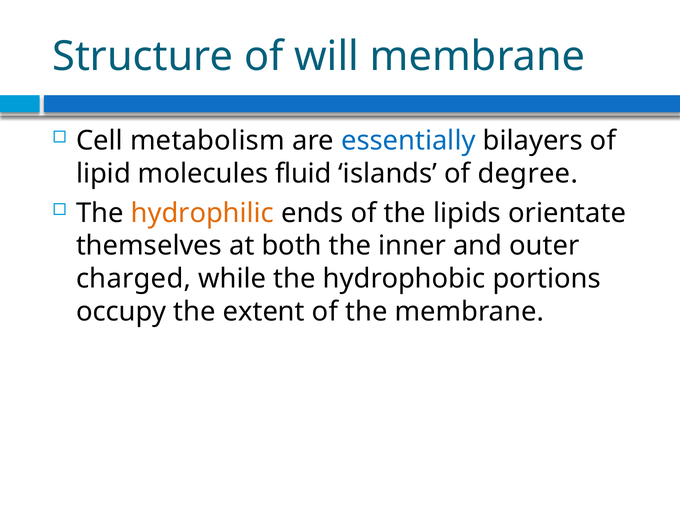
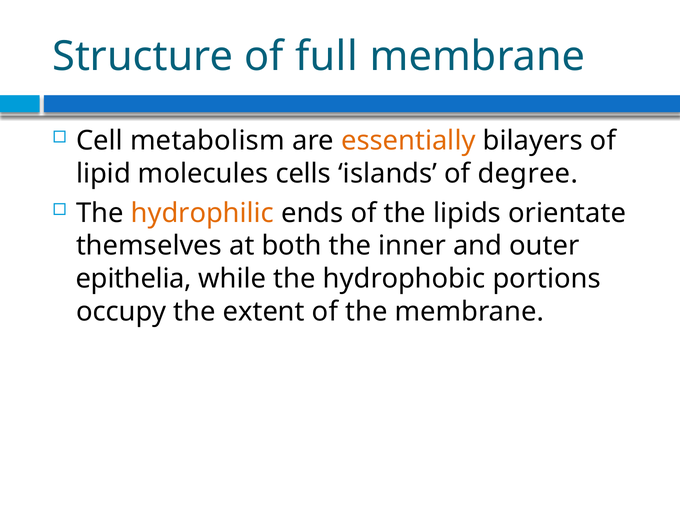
will: will -> full (326, 57)
essentially colour: blue -> orange (408, 141)
fluid: fluid -> cells (303, 174)
charged: charged -> epithelia (134, 279)
